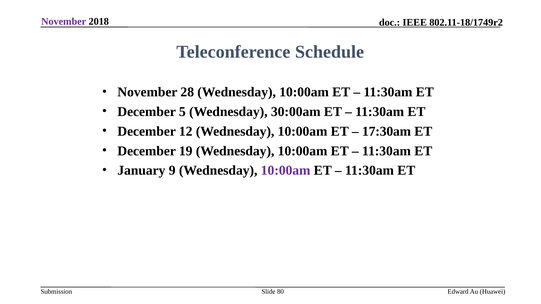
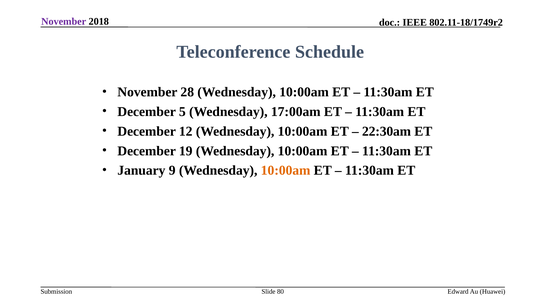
30:00am: 30:00am -> 17:00am (296, 112)
17:30am: 17:30am -> 22:30am (387, 131)
10:00am colour: purple -> orange (286, 171)
